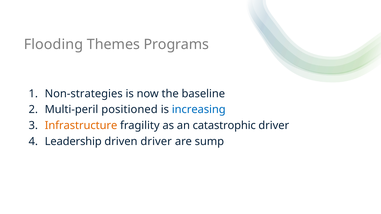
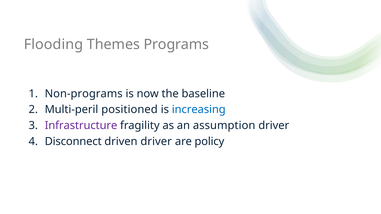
Non-strategies: Non-strategies -> Non-programs (84, 94)
Infrastructure colour: orange -> purple (81, 126)
catastrophic: catastrophic -> assumption (224, 126)
Leadership: Leadership -> Disconnect (73, 142)
sump: sump -> policy (209, 142)
